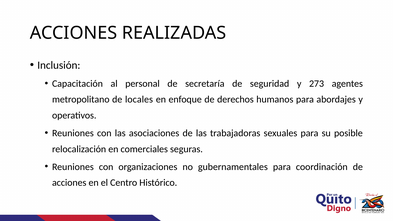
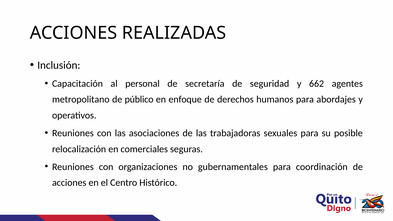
273: 273 -> 662 (317, 84)
locales: locales -> público (139, 100)
